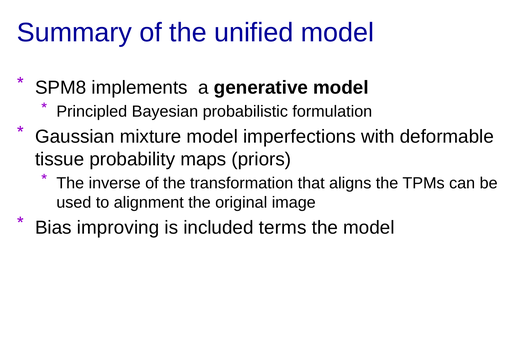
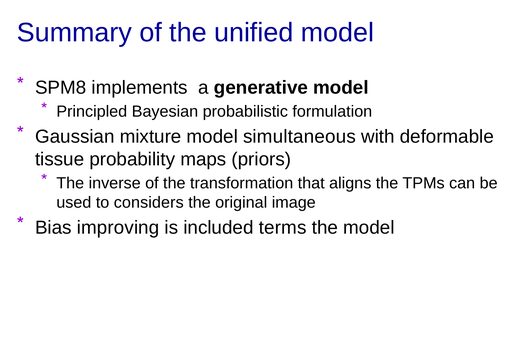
imperfections: imperfections -> simultaneous (299, 137)
alignment: alignment -> considers (149, 203)
